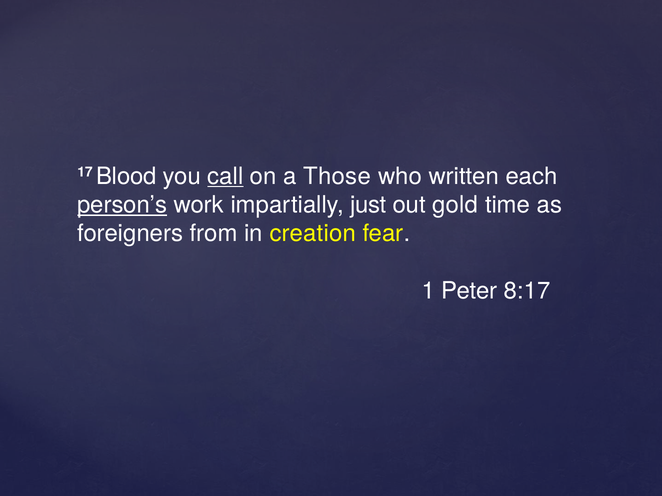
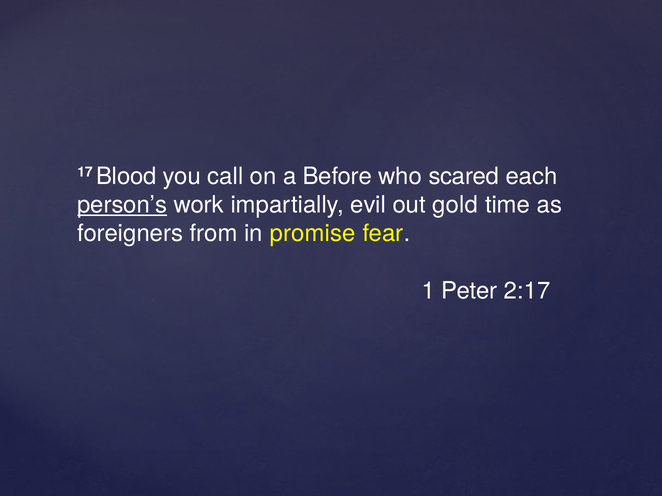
call underline: present -> none (225, 176)
Those: Those -> Before (337, 176)
written: written -> scared (464, 176)
just: just -> evil (368, 205)
creation: creation -> promise (313, 234)
8:17: 8:17 -> 2:17 (527, 291)
